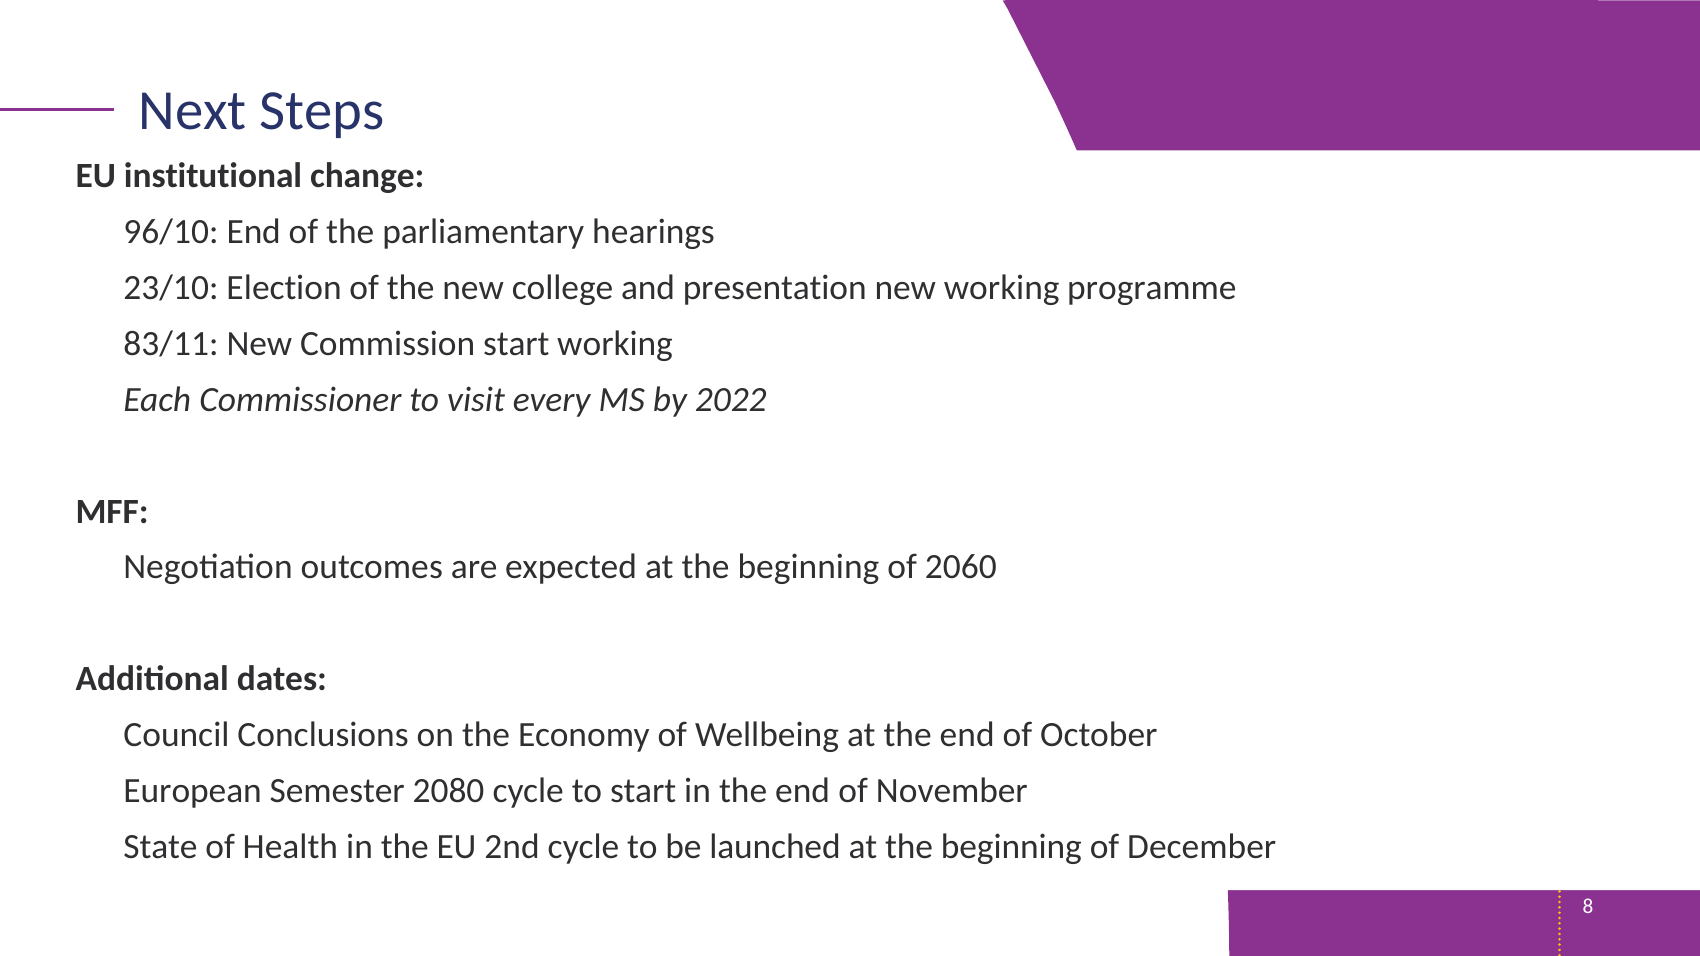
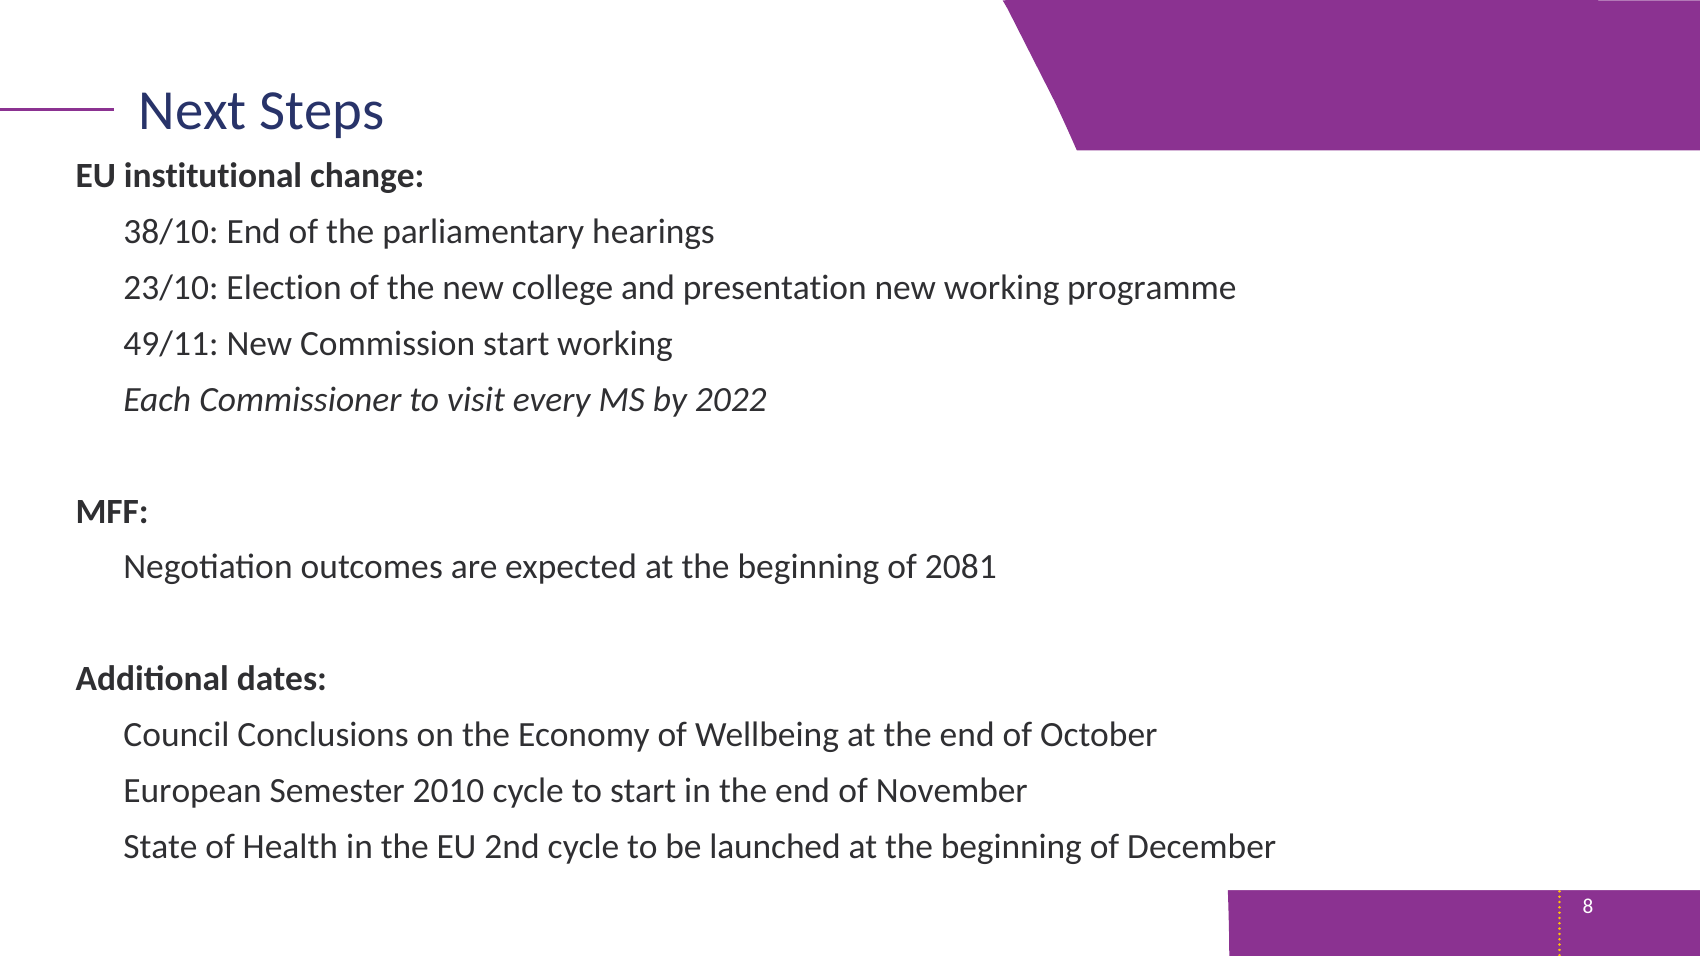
96/10: 96/10 -> 38/10 (171, 232)
83/11: 83/11 -> 49/11 (171, 344)
2060: 2060 -> 2081 (961, 567)
2080: 2080 -> 2010 (449, 791)
